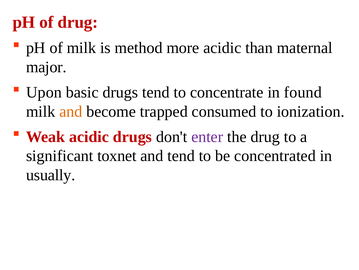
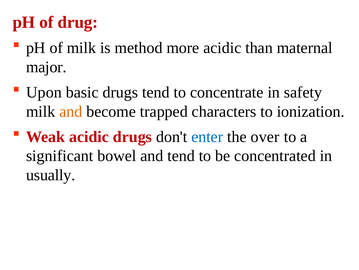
found: found -> safety (303, 92)
consumed: consumed -> characters (224, 111)
enter colour: purple -> blue (207, 136)
the drug: drug -> over (265, 136)
toxnet: toxnet -> bowel (117, 155)
